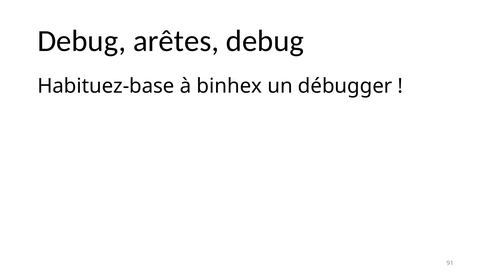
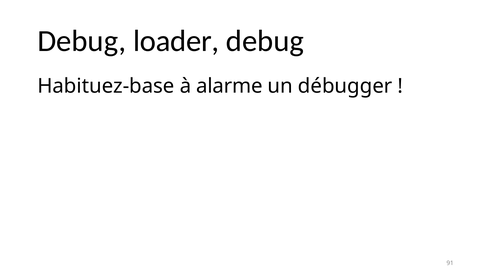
arêtes: arêtes -> loader (176, 41)
binhex: binhex -> alarme (229, 86)
